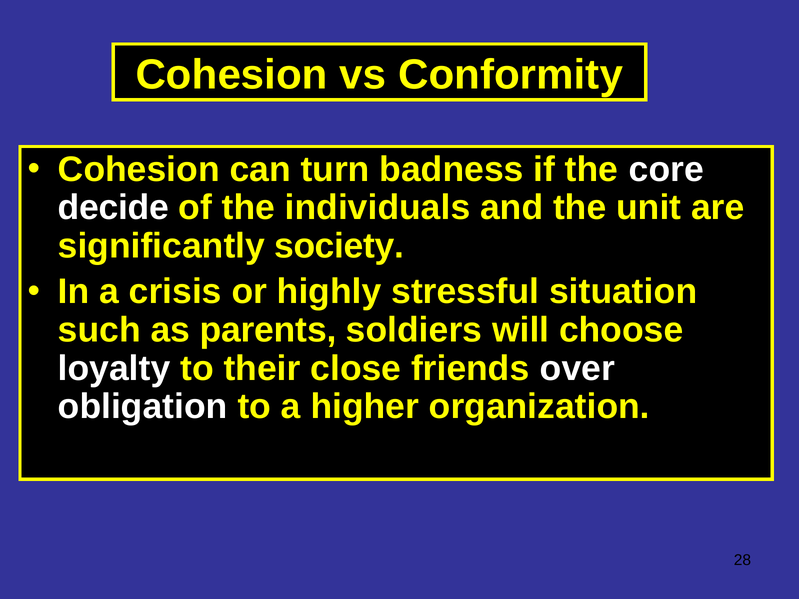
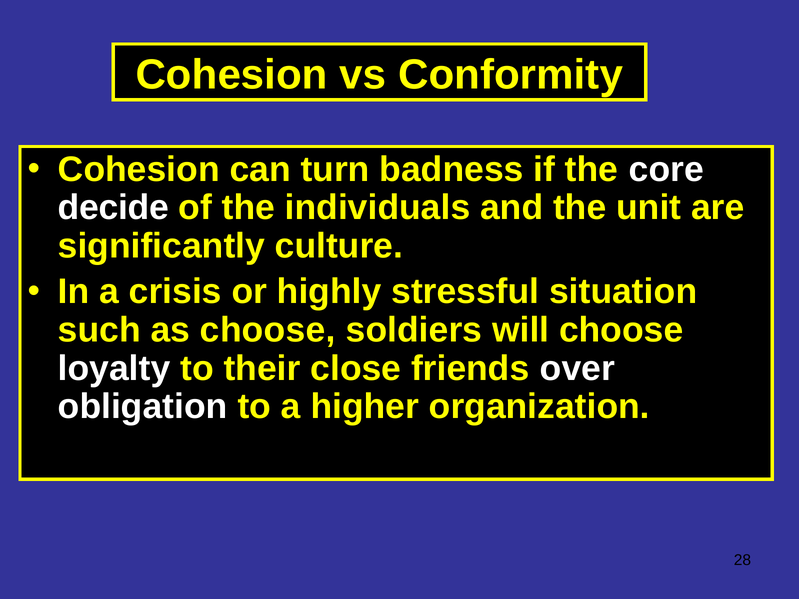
society: society -> culture (339, 246)
as parents: parents -> choose (268, 330)
